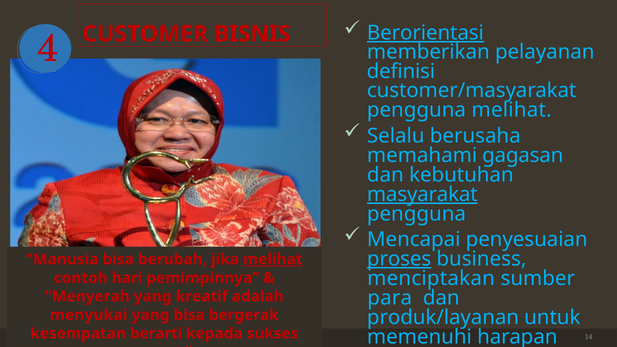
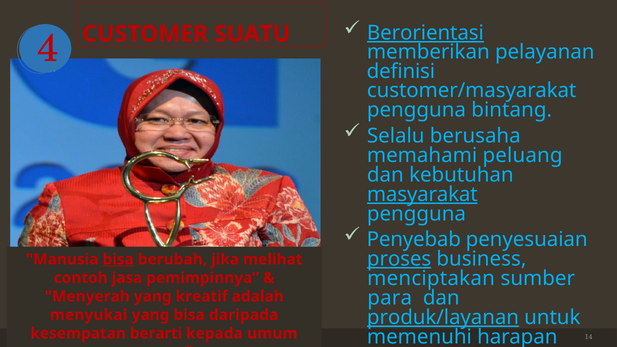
BISNIS: BISNIS -> SUATU (252, 34)
pengguna melihat: melihat -> bintang (512, 110)
gagasan: gagasan -> peluang (523, 155)
Mencapai: Mencapai -> Penyebab (414, 240)
bisa underline: none -> present (118, 259)
melihat underline: present -> none (273, 259)
hari: hari -> jasa (127, 278)
produk/layanan underline: none -> present (443, 317)
bergerak: bergerak -> daripada (244, 315)
sukses: sukses -> umum (272, 333)
